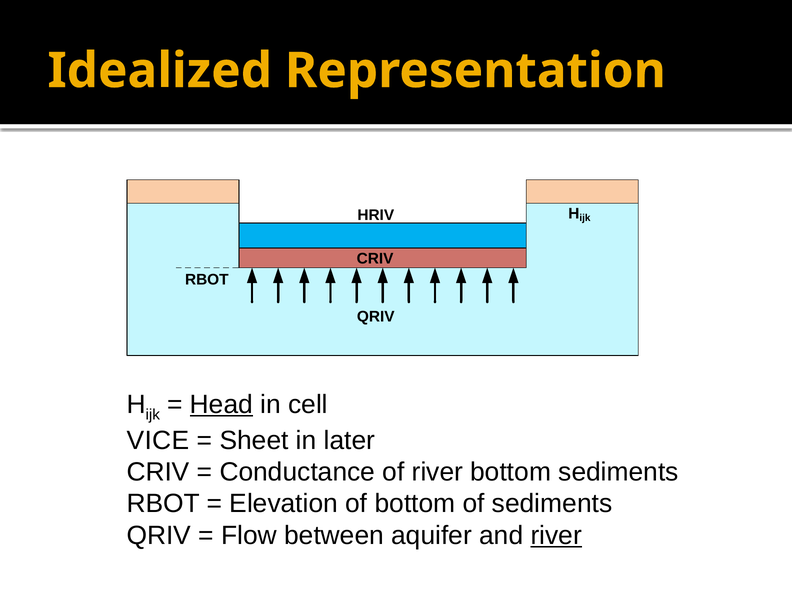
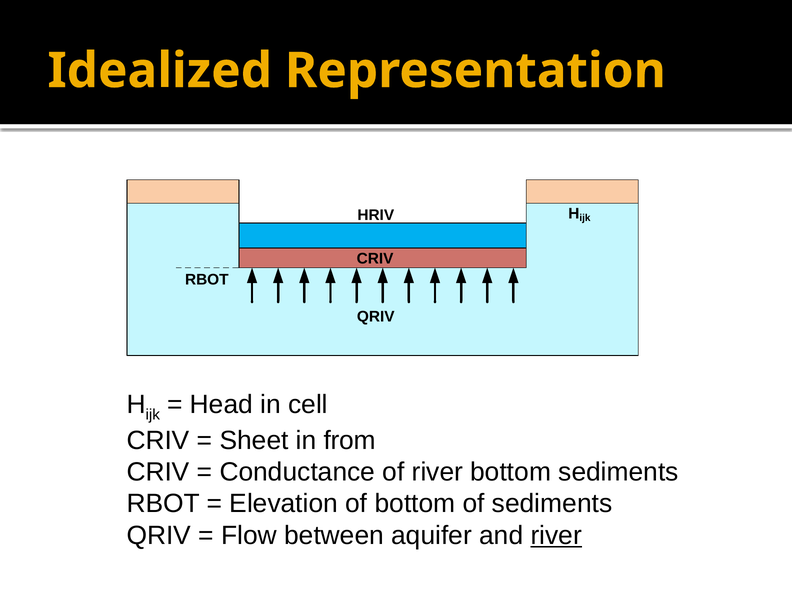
Head underline: present -> none (221, 404)
VICE: VICE -> CRIV (158, 440)
later: later -> from (350, 440)
